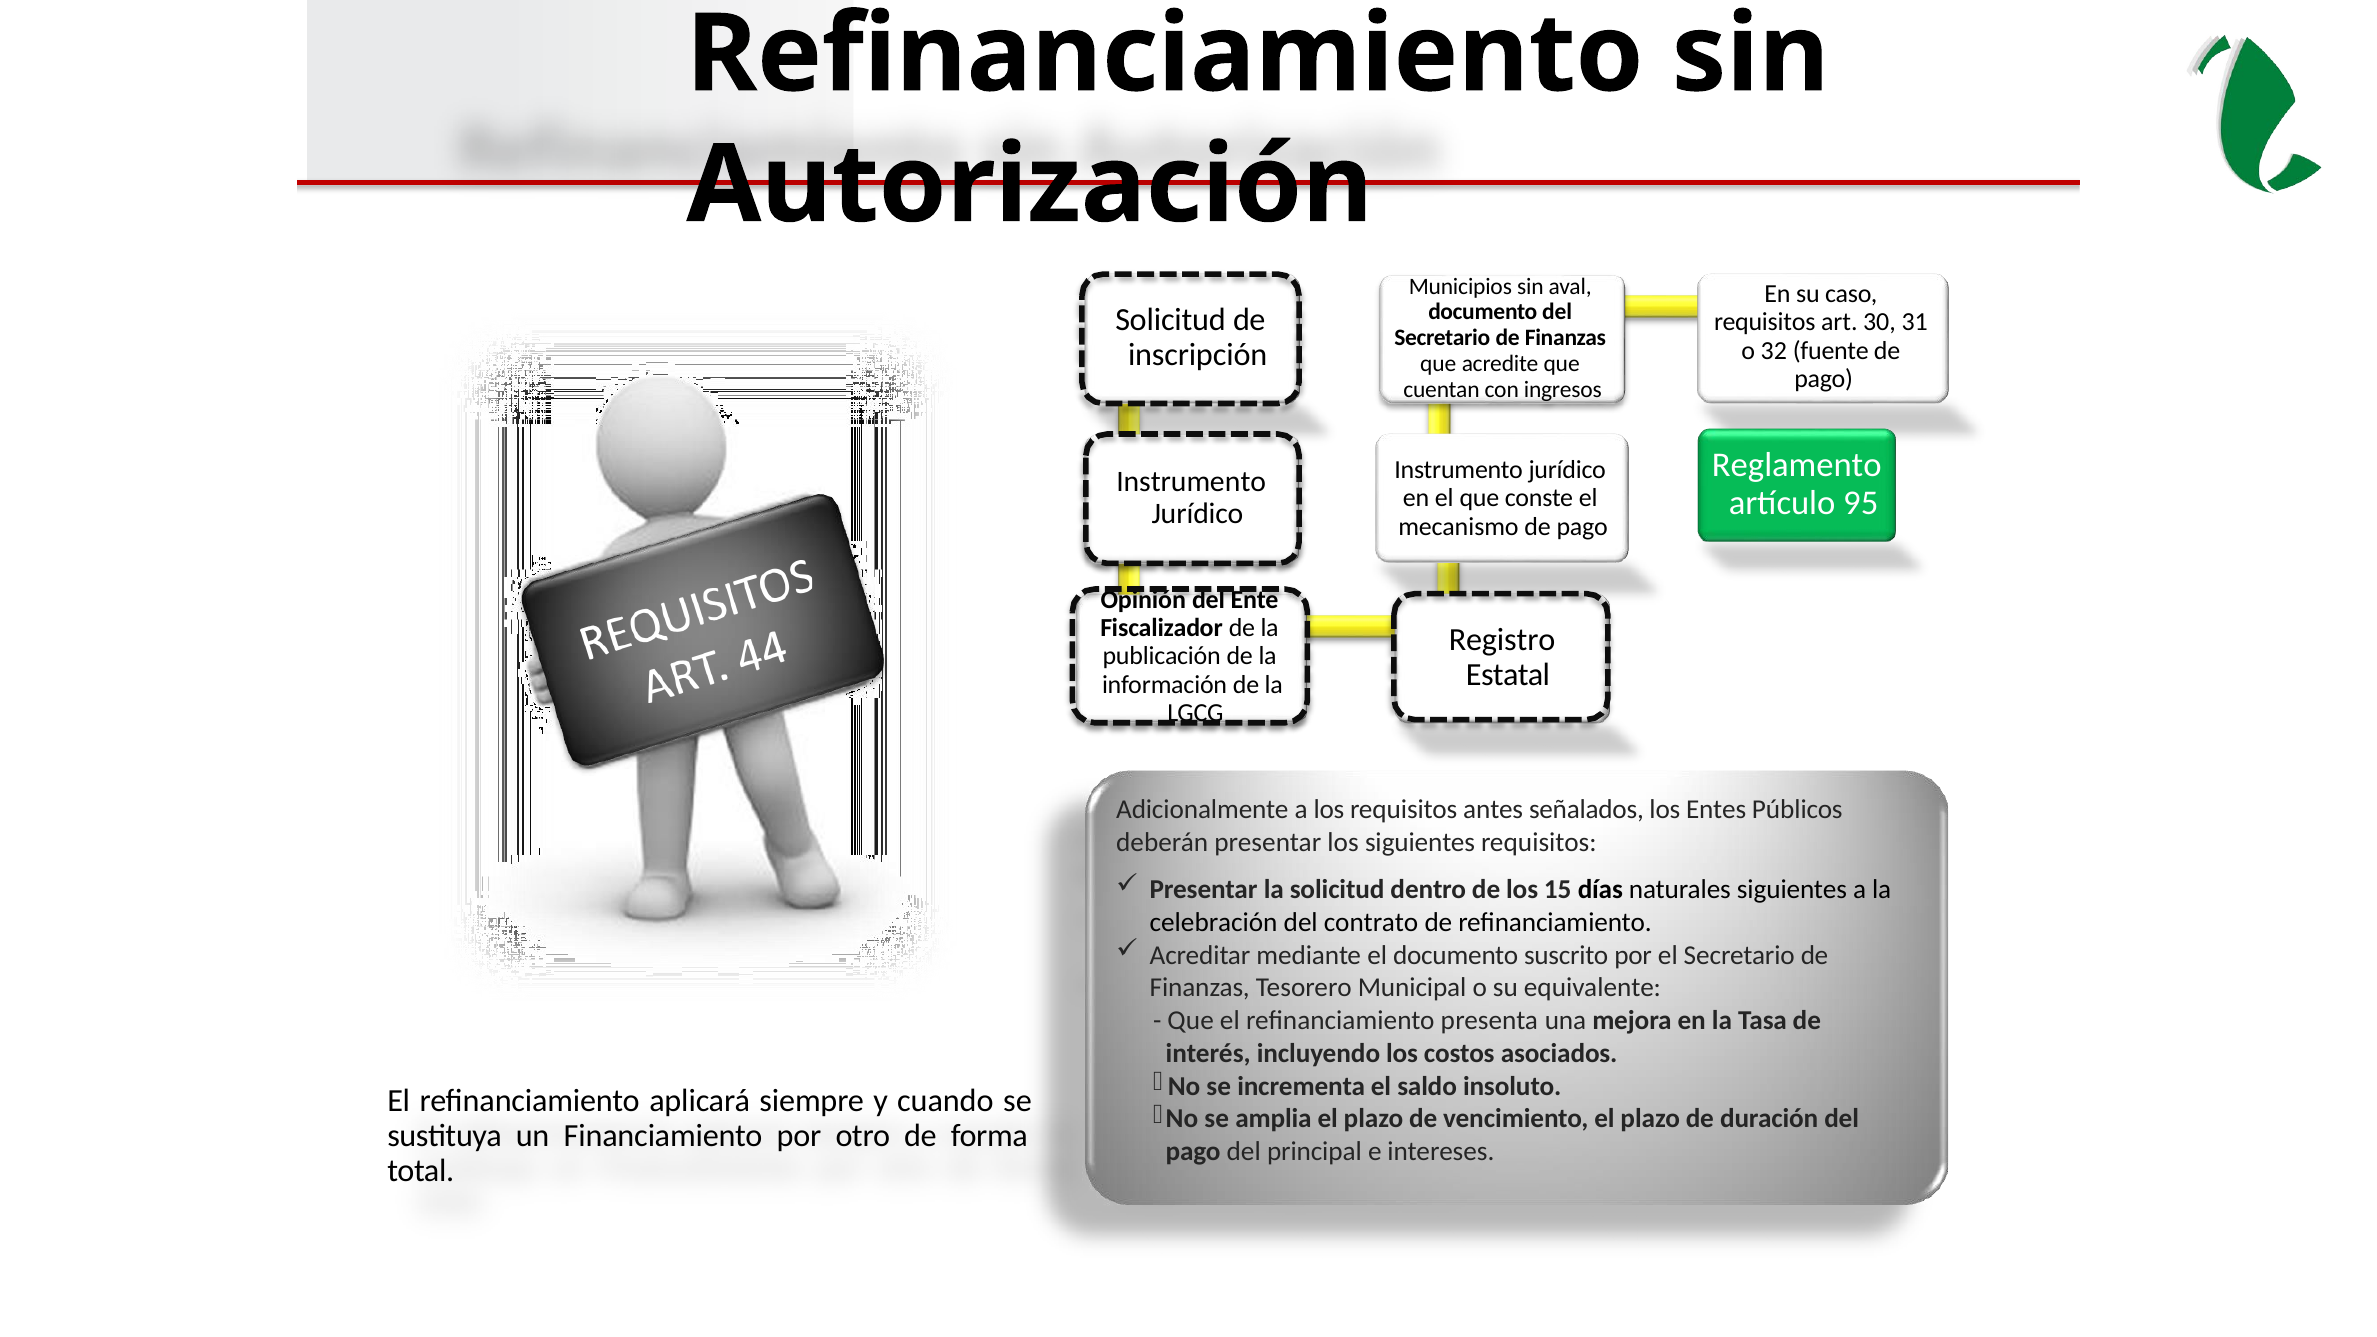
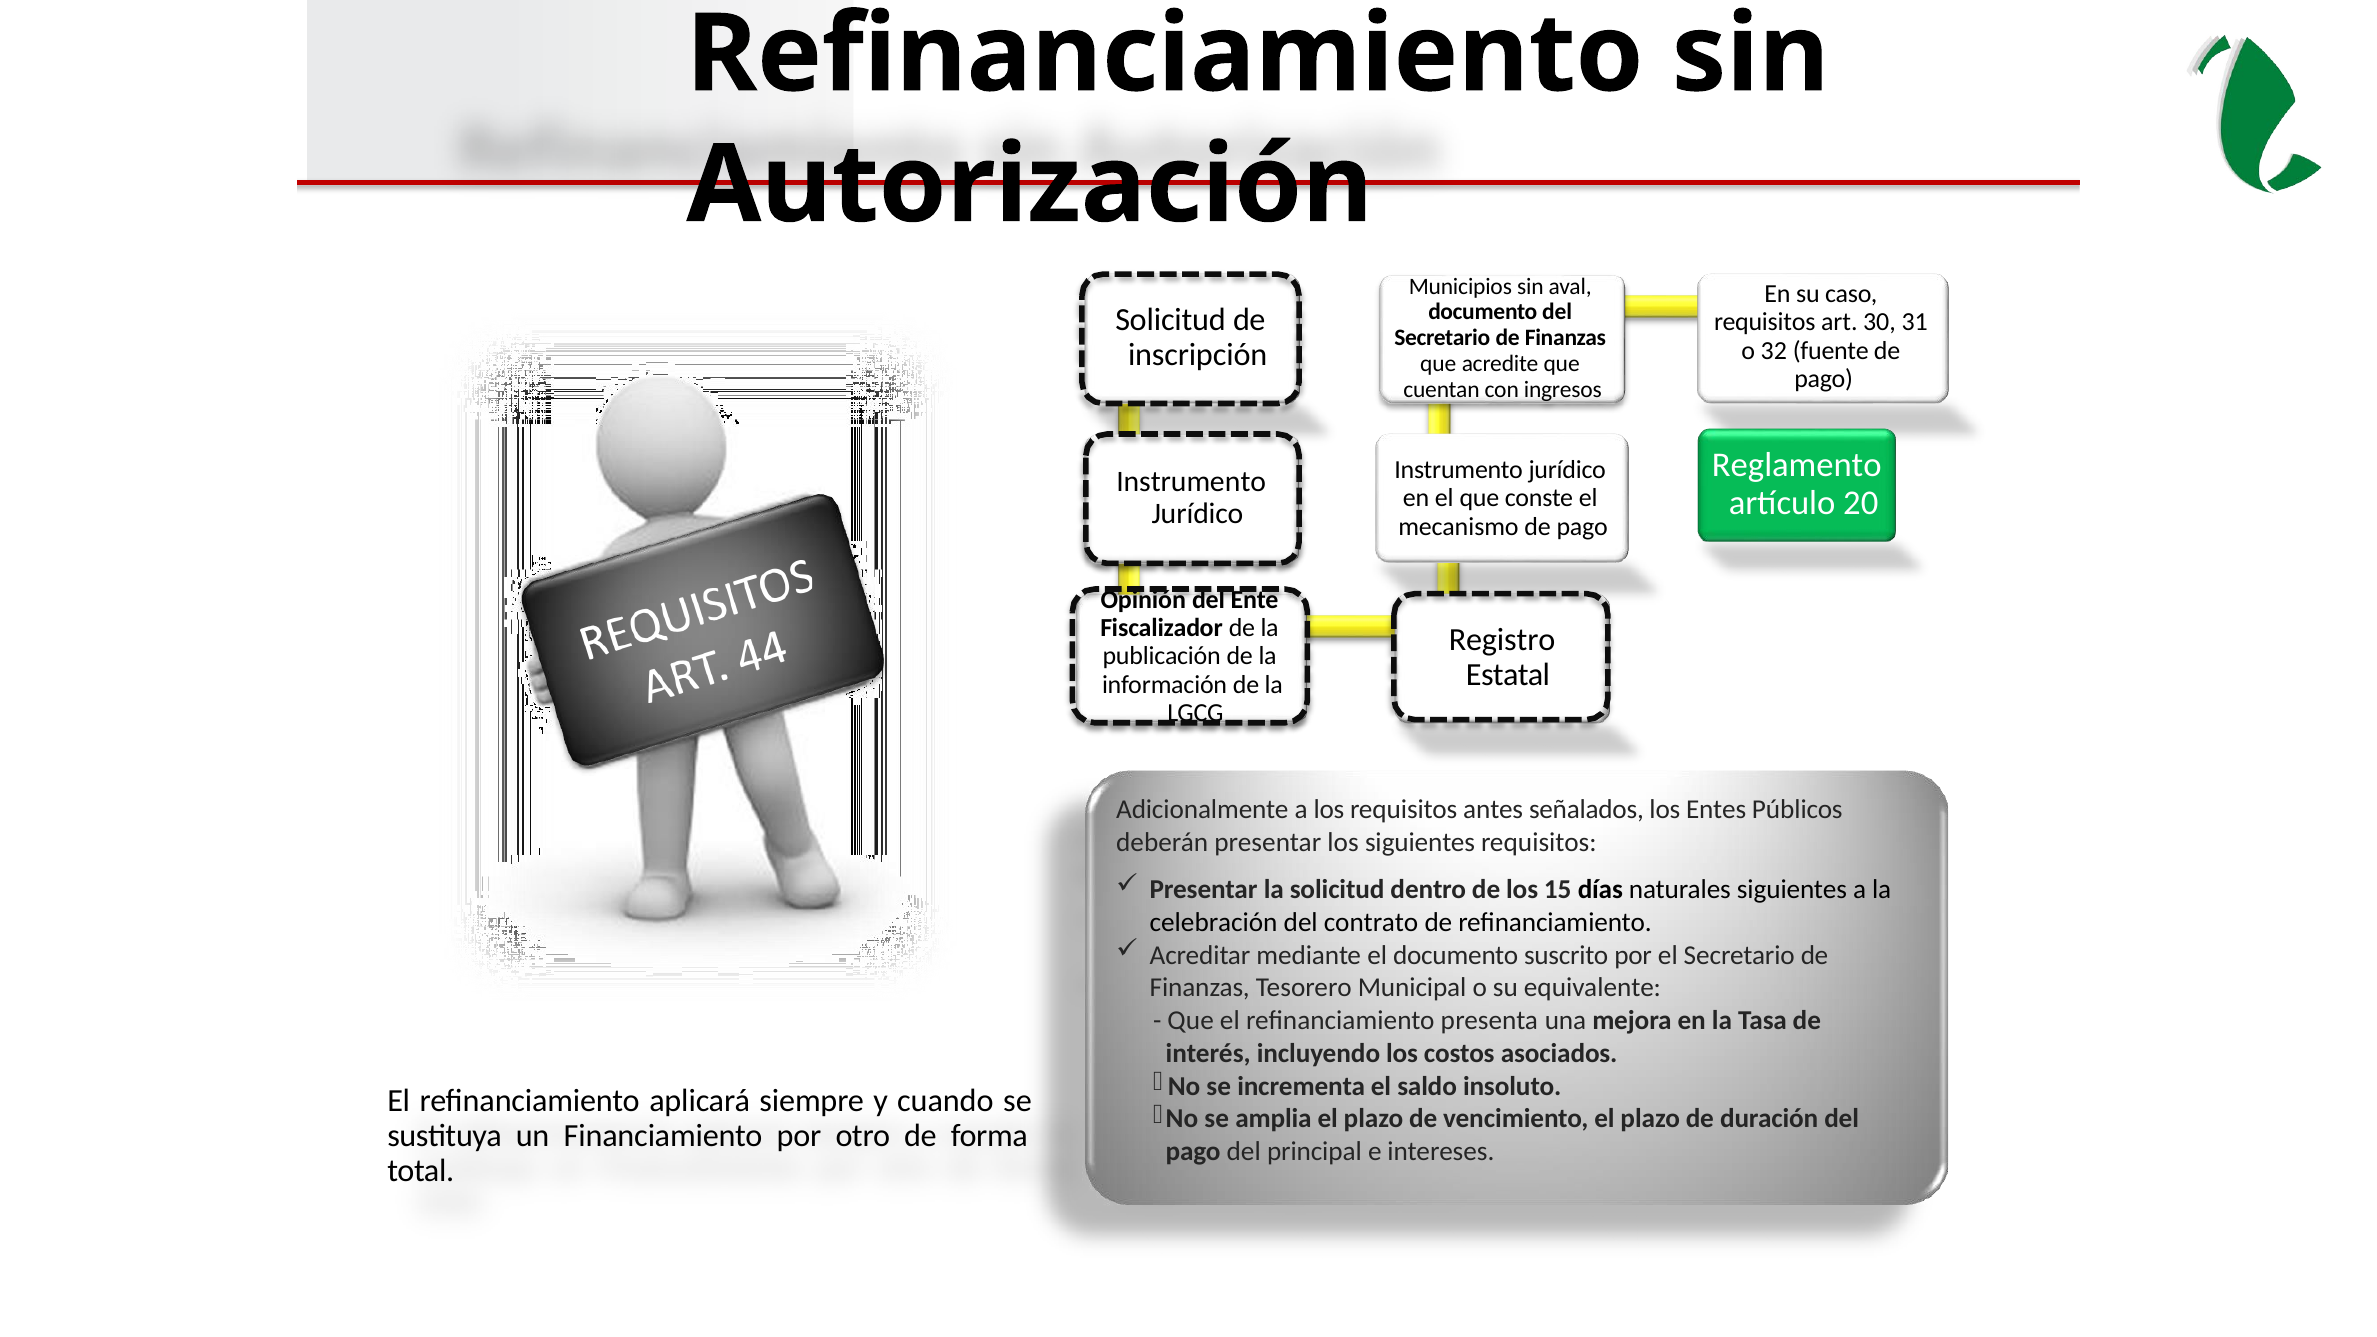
95: 95 -> 20 (1861, 503)
